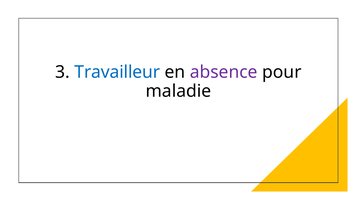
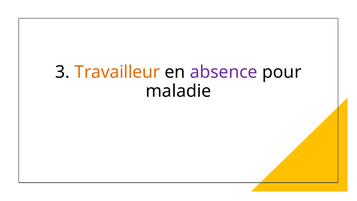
Travailleur colour: blue -> orange (117, 72)
